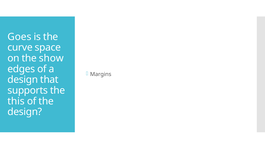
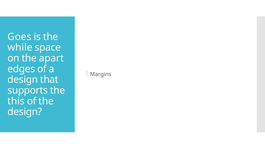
curve: curve -> while (20, 48)
show: show -> apart (51, 58)
